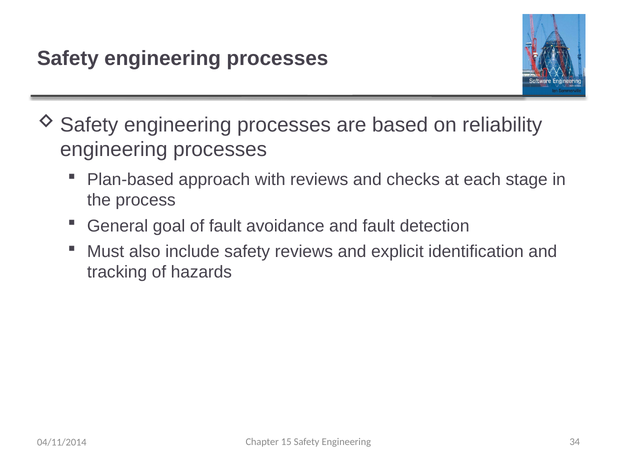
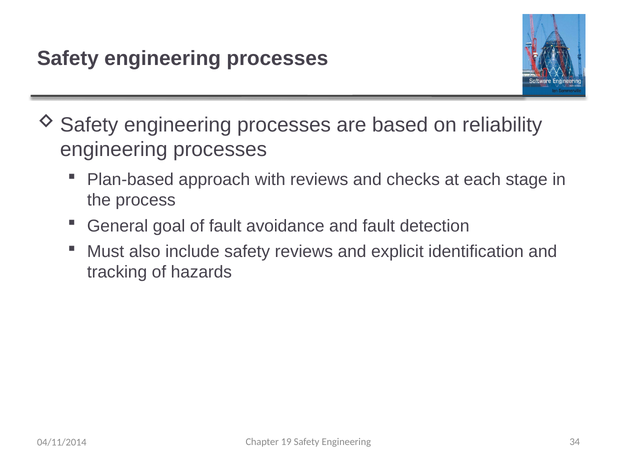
15: 15 -> 19 (286, 442)
